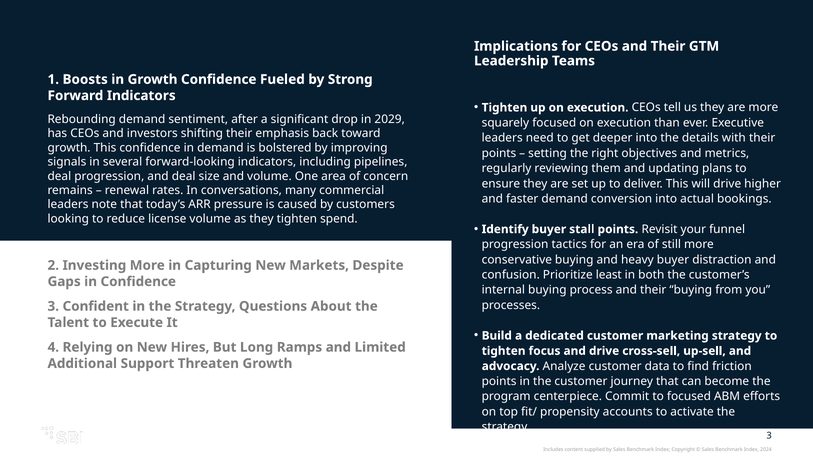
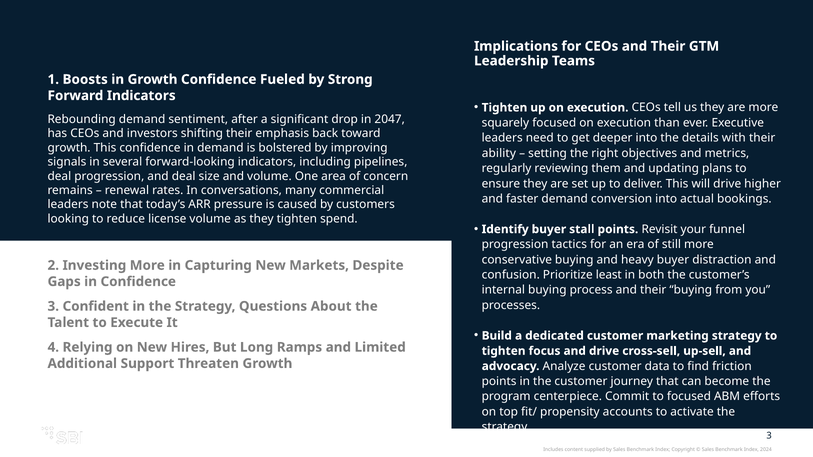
2029: 2029 -> 2047 (390, 119)
points: points -> ability (499, 153)
